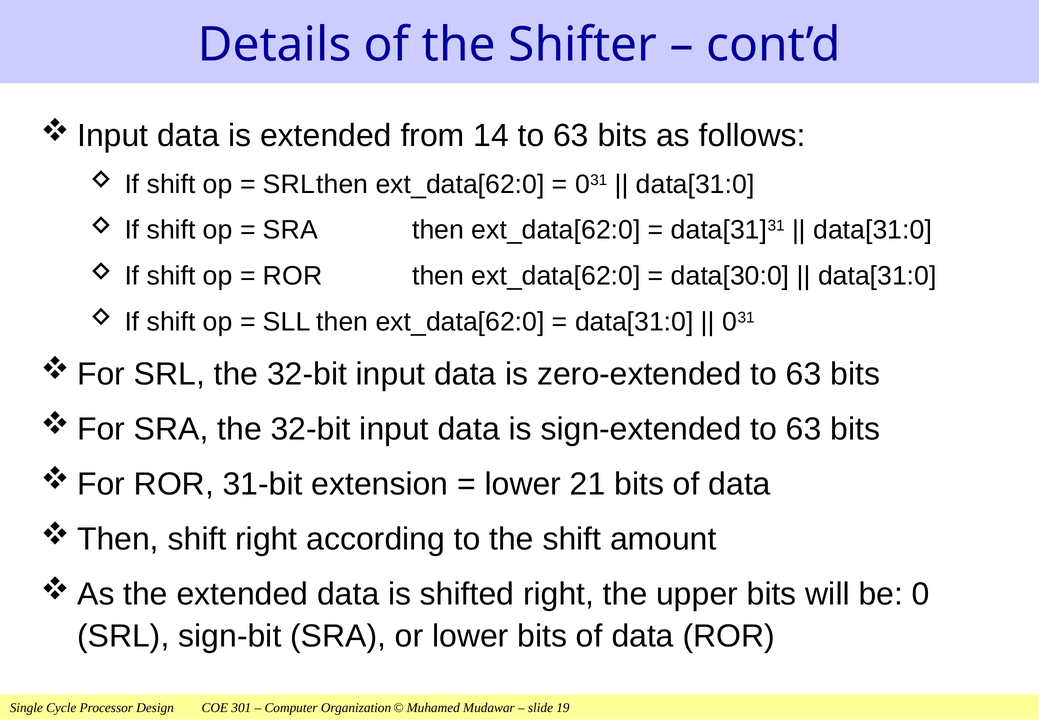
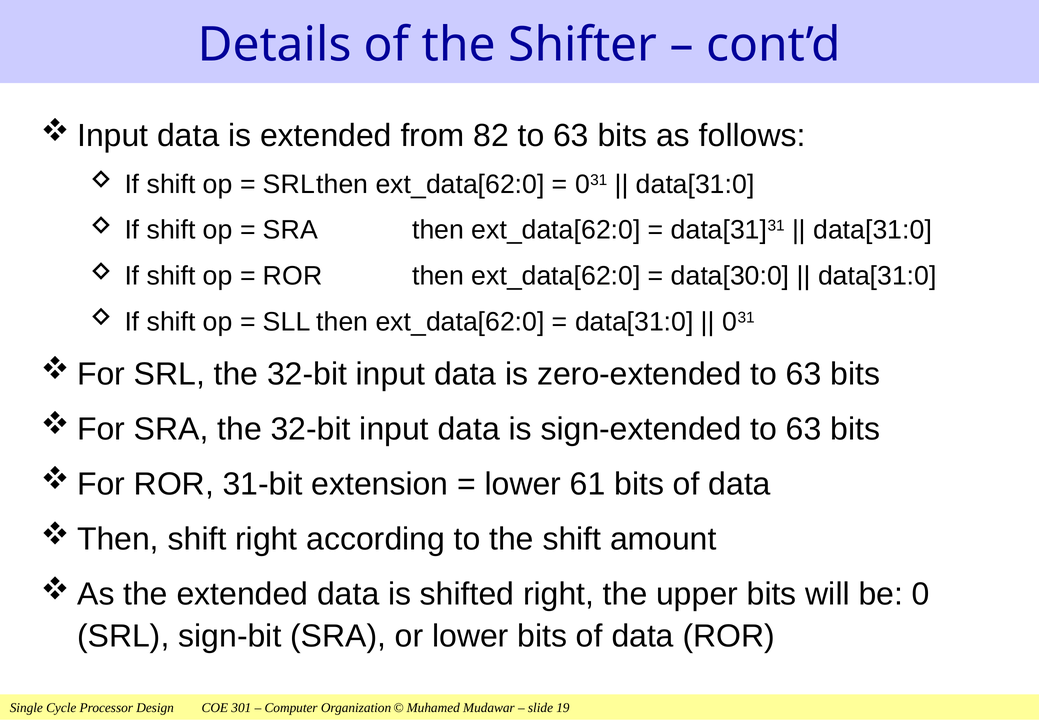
14: 14 -> 82 (491, 136)
21: 21 -> 61 (588, 484)
